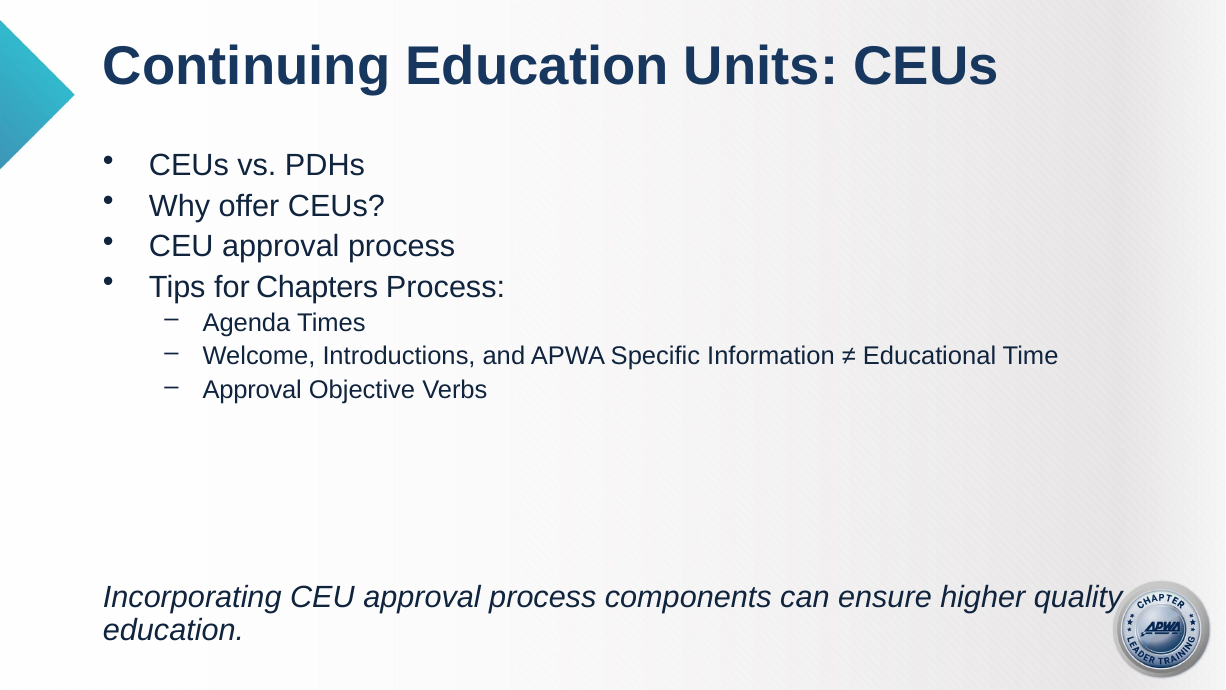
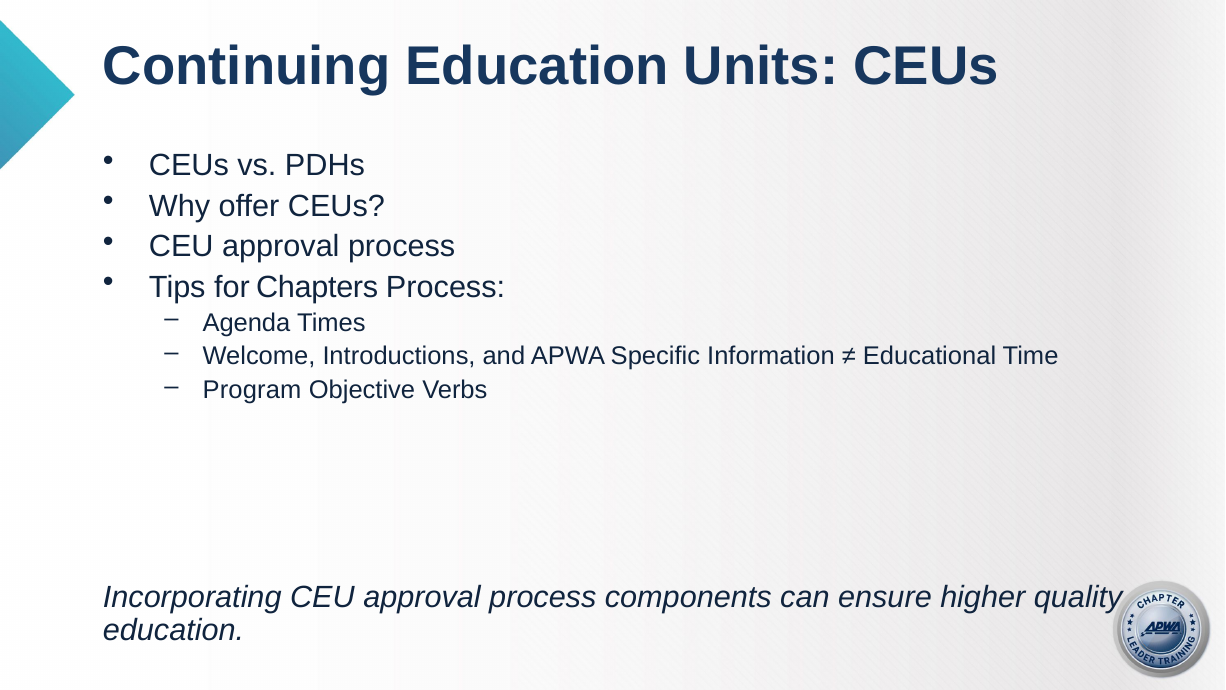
Approval: Approval -> Program (252, 390)
